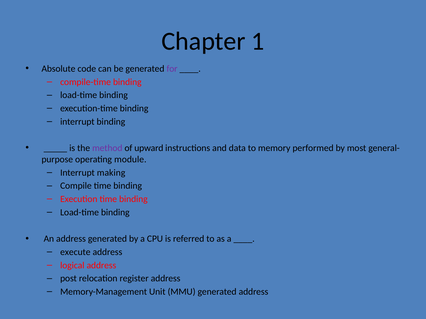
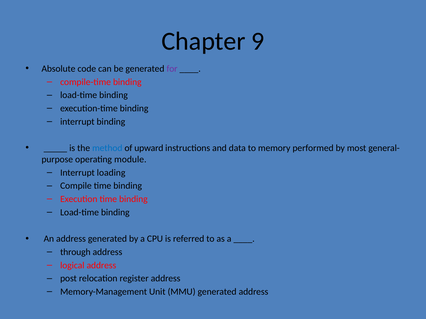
1: 1 -> 9 (258, 41)
method colour: purple -> blue (107, 148)
making: making -> loading (111, 173)
execute: execute -> through (75, 252)
